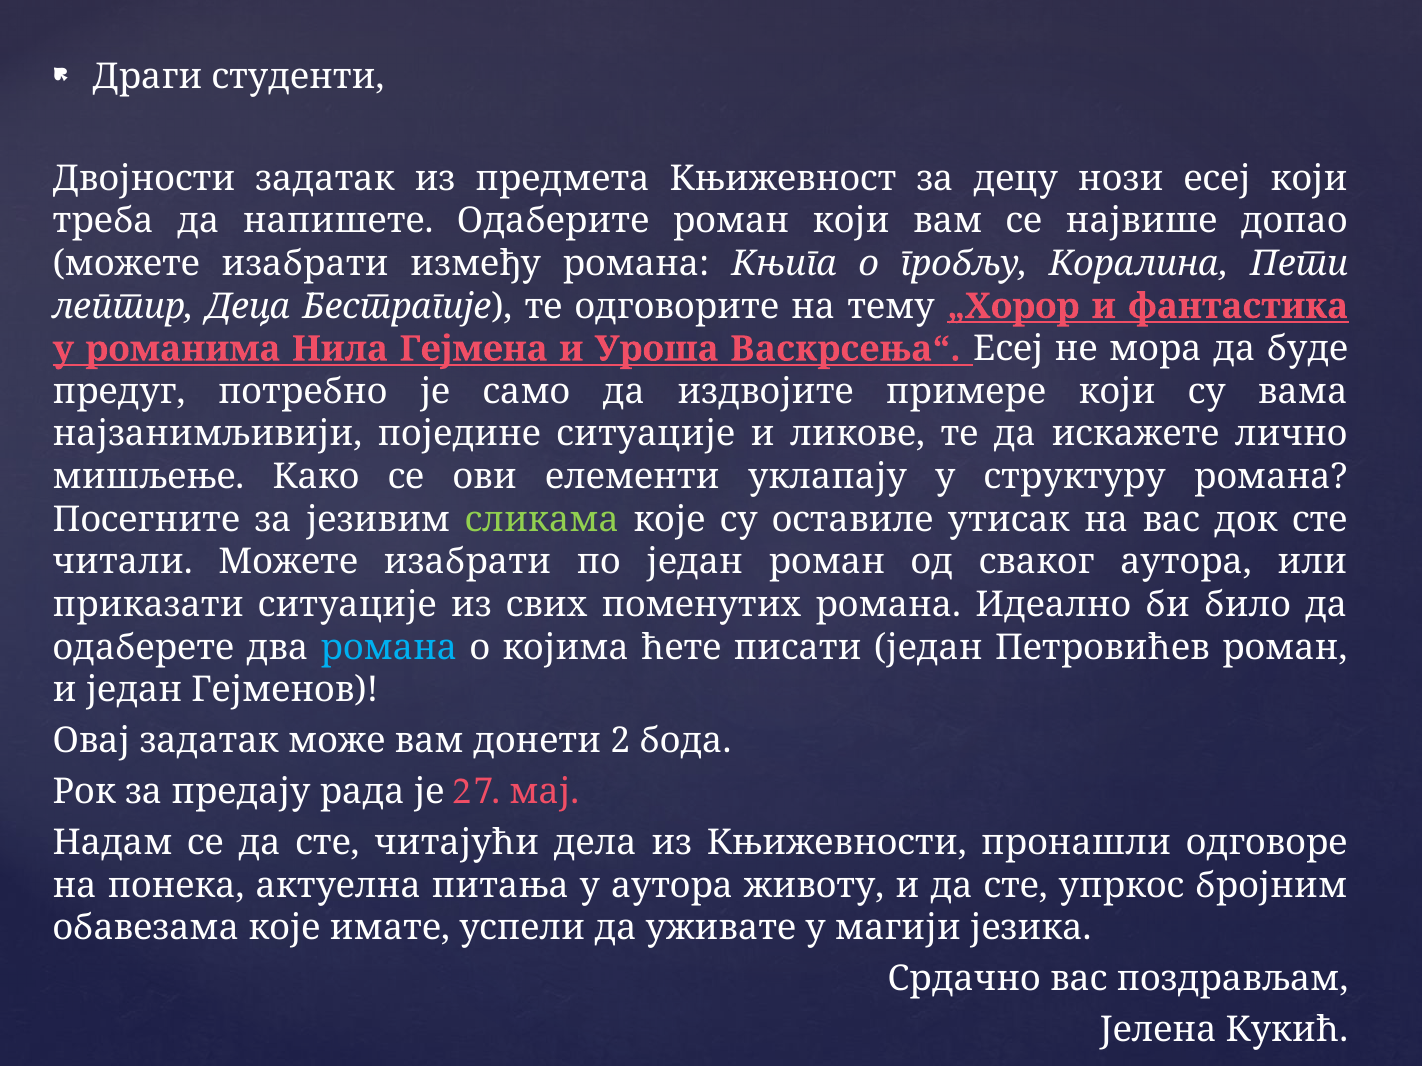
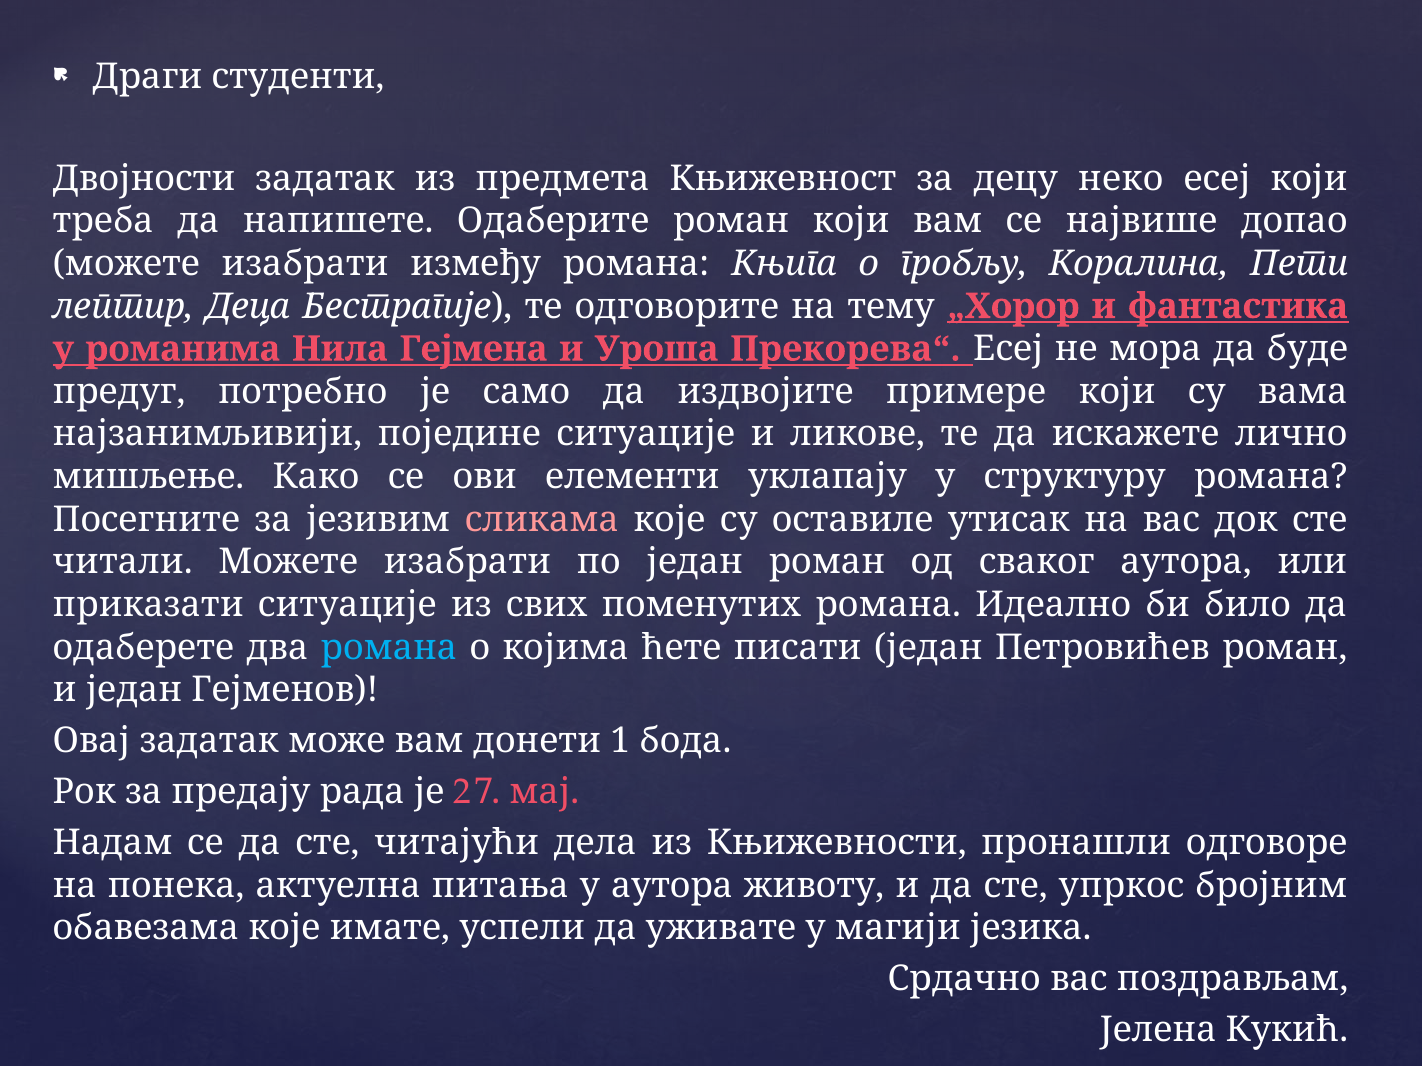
нози: нози -> неко (1121, 178)
Васкрсења“: Васкрсења“ -> Прекорева“ (845, 349)
сликама colour: light green -> pink (542, 520)
2: 2 -> 1 (620, 741)
